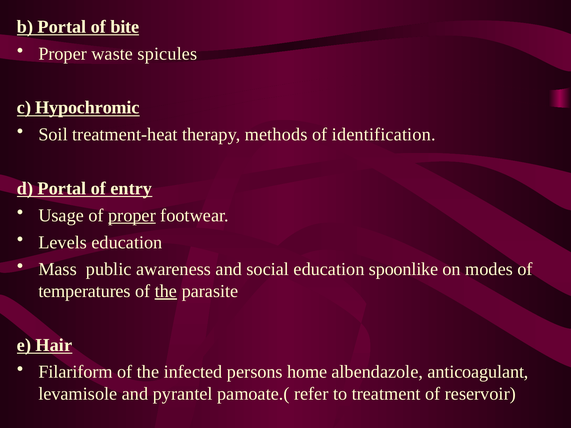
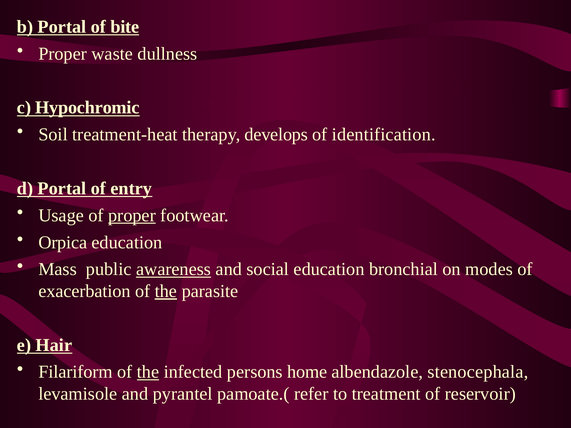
spicules: spicules -> dullness (168, 54)
methods: methods -> develops (276, 135)
Levels: Levels -> Orpica (63, 242)
awareness underline: none -> present (174, 269)
spoonlike: spoonlike -> bronchial (403, 269)
temperatures: temperatures -> exacerbation (84, 291)
the underline: none -> present (148, 372)
anticoagulant: anticoagulant -> stenocephala (478, 372)
